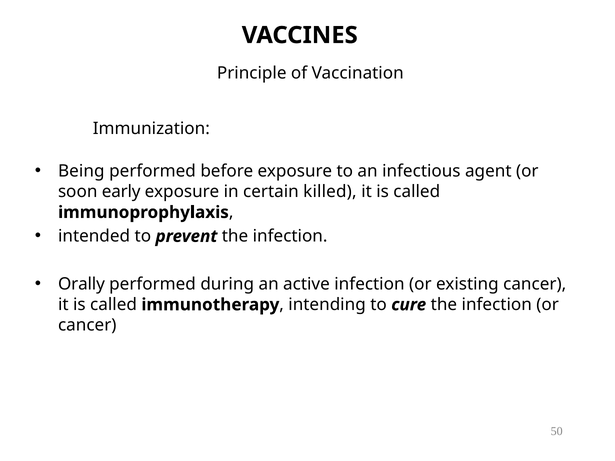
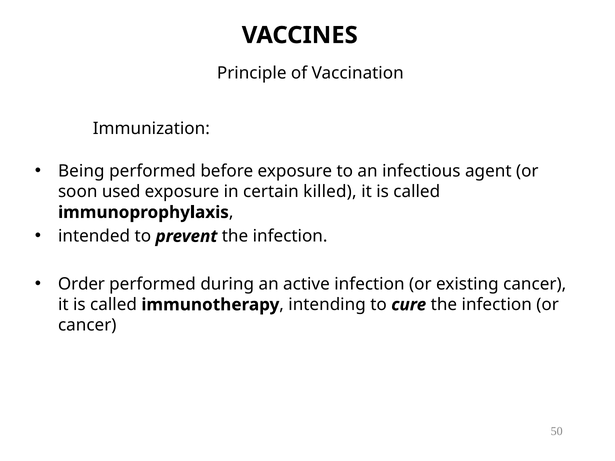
early: early -> used (121, 192)
Orally: Orally -> Order (81, 284)
